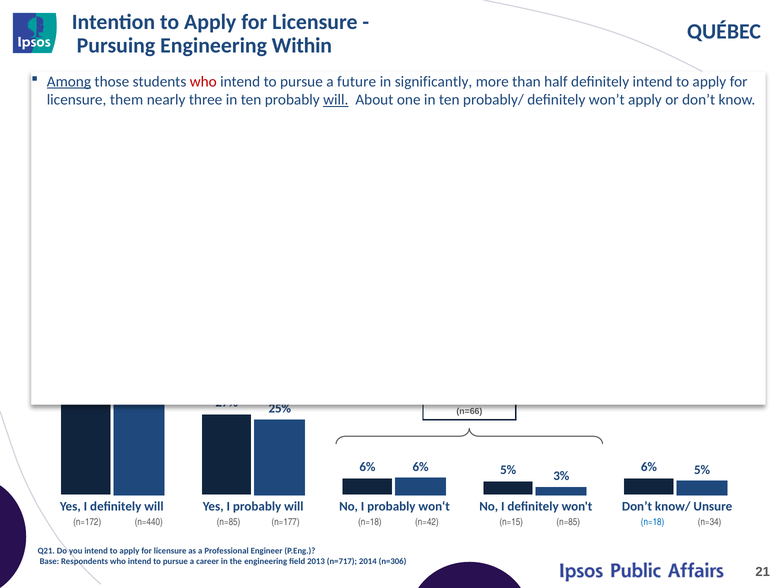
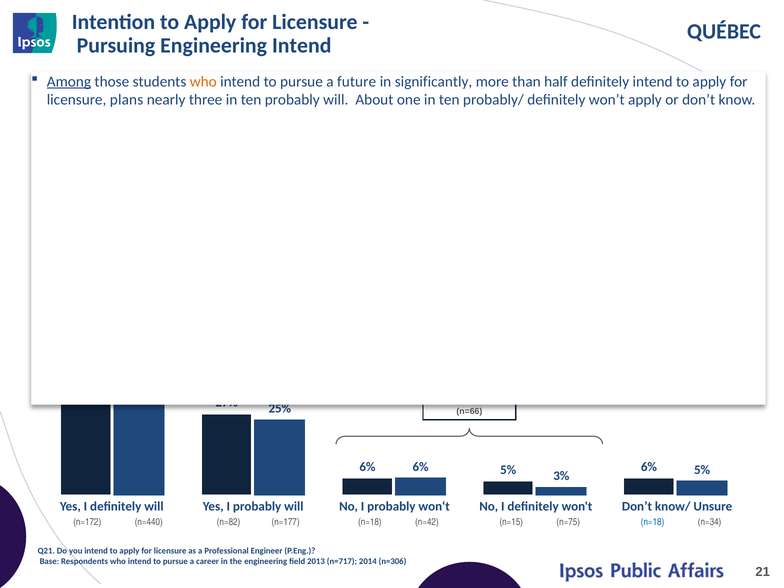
Engineering Within: Within -> Intend (302, 46)
who colour: red -> orange (203, 82)
them: them -> plans (127, 100)
will underline: present -> none (336, 100)
n=85: n=85 -> n=82 (229, 522)
n=15 n=85: n=85 -> n=75 (568, 522)
